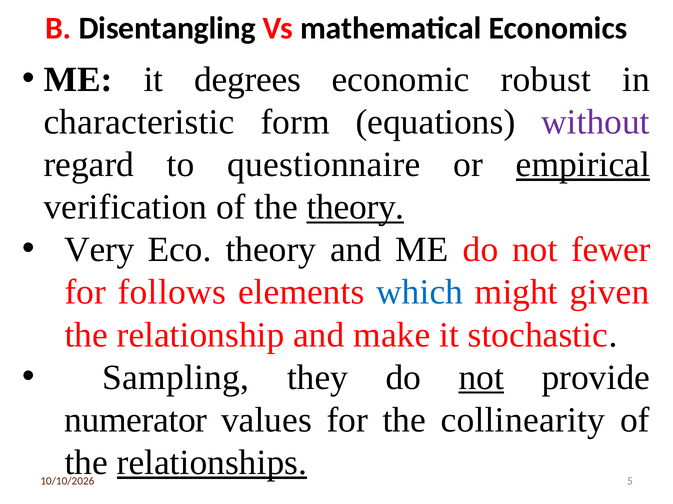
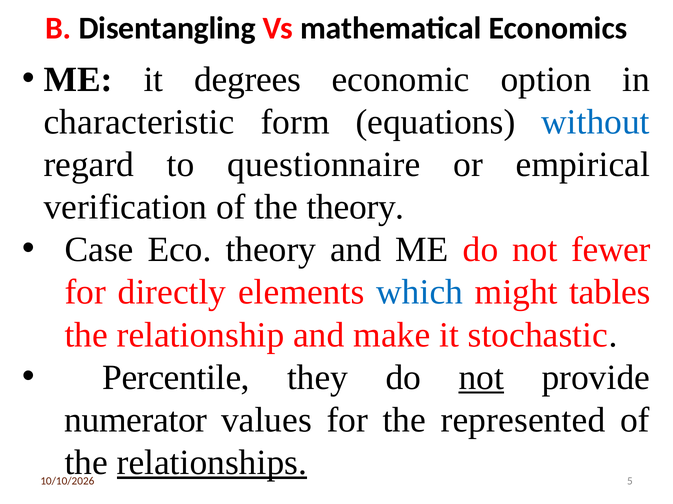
robust: robust -> option (546, 80)
without colour: purple -> blue (596, 122)
empirical underline: present -> none (583, 165)
theory underline: present -> none (356, 207)
Very: Very -> Case (99, 250)
follows: follows -> directly (172, 293)
given: given -> tables (610, 293)
Sampling: Sampling -> Percentile (176, 378)
collinearity: collinearity -> represented (523, 421)
